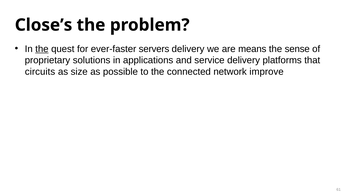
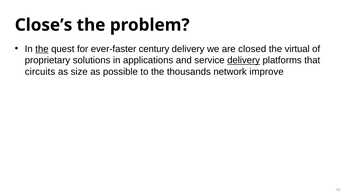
servers: servers -> century (154, 49)
means: means -> closed (252, 49)
sense: sense -> virtual (297, 49)
delivery underline: none -> present (244, 60)
connected: connected -> thousands (189, 72)
